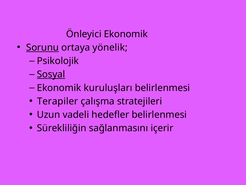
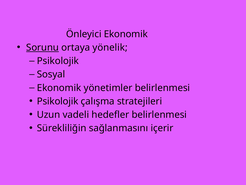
Sosyal underline: present -> none (51, 74)
kuruluşları: kuruluşları -> yönetimler (108, 88)
Terapiler: Terapiler -> Psikolojik (58, 101)
